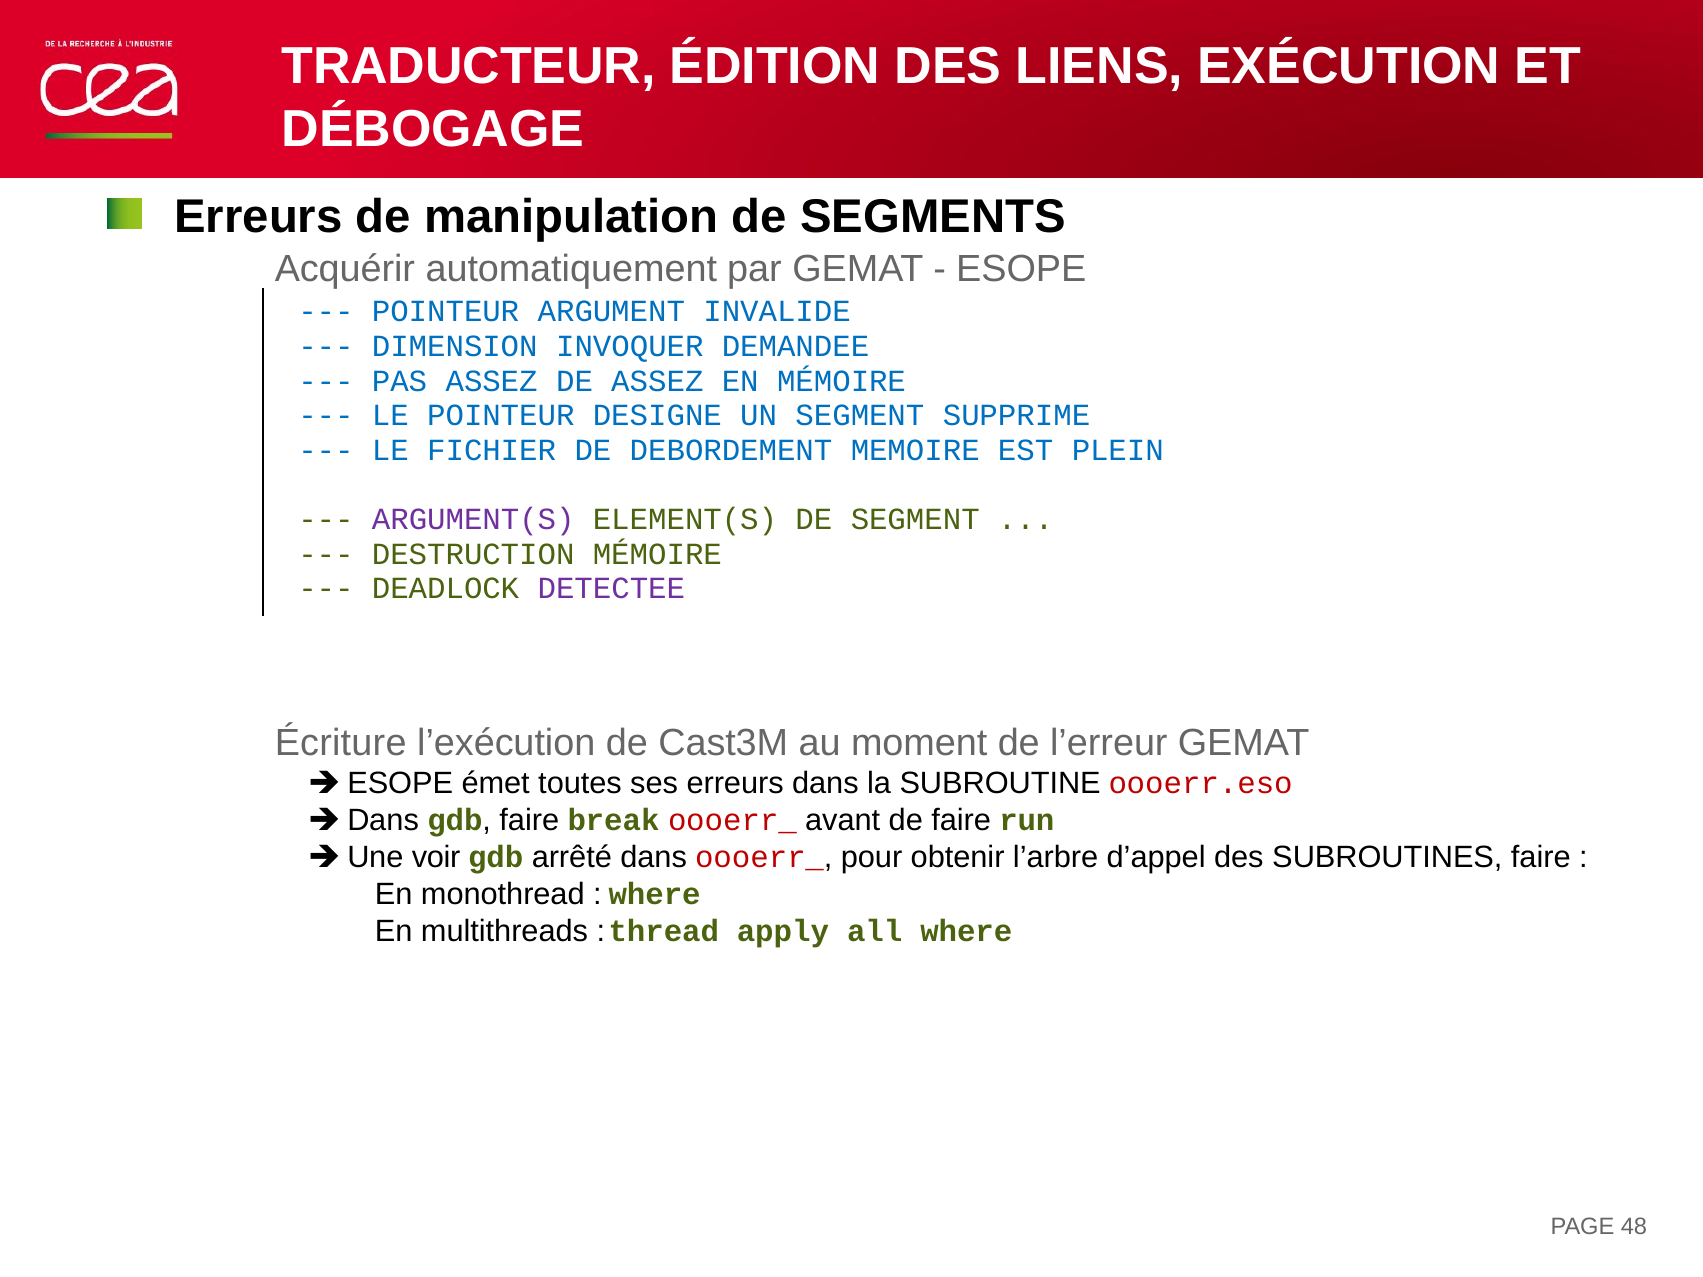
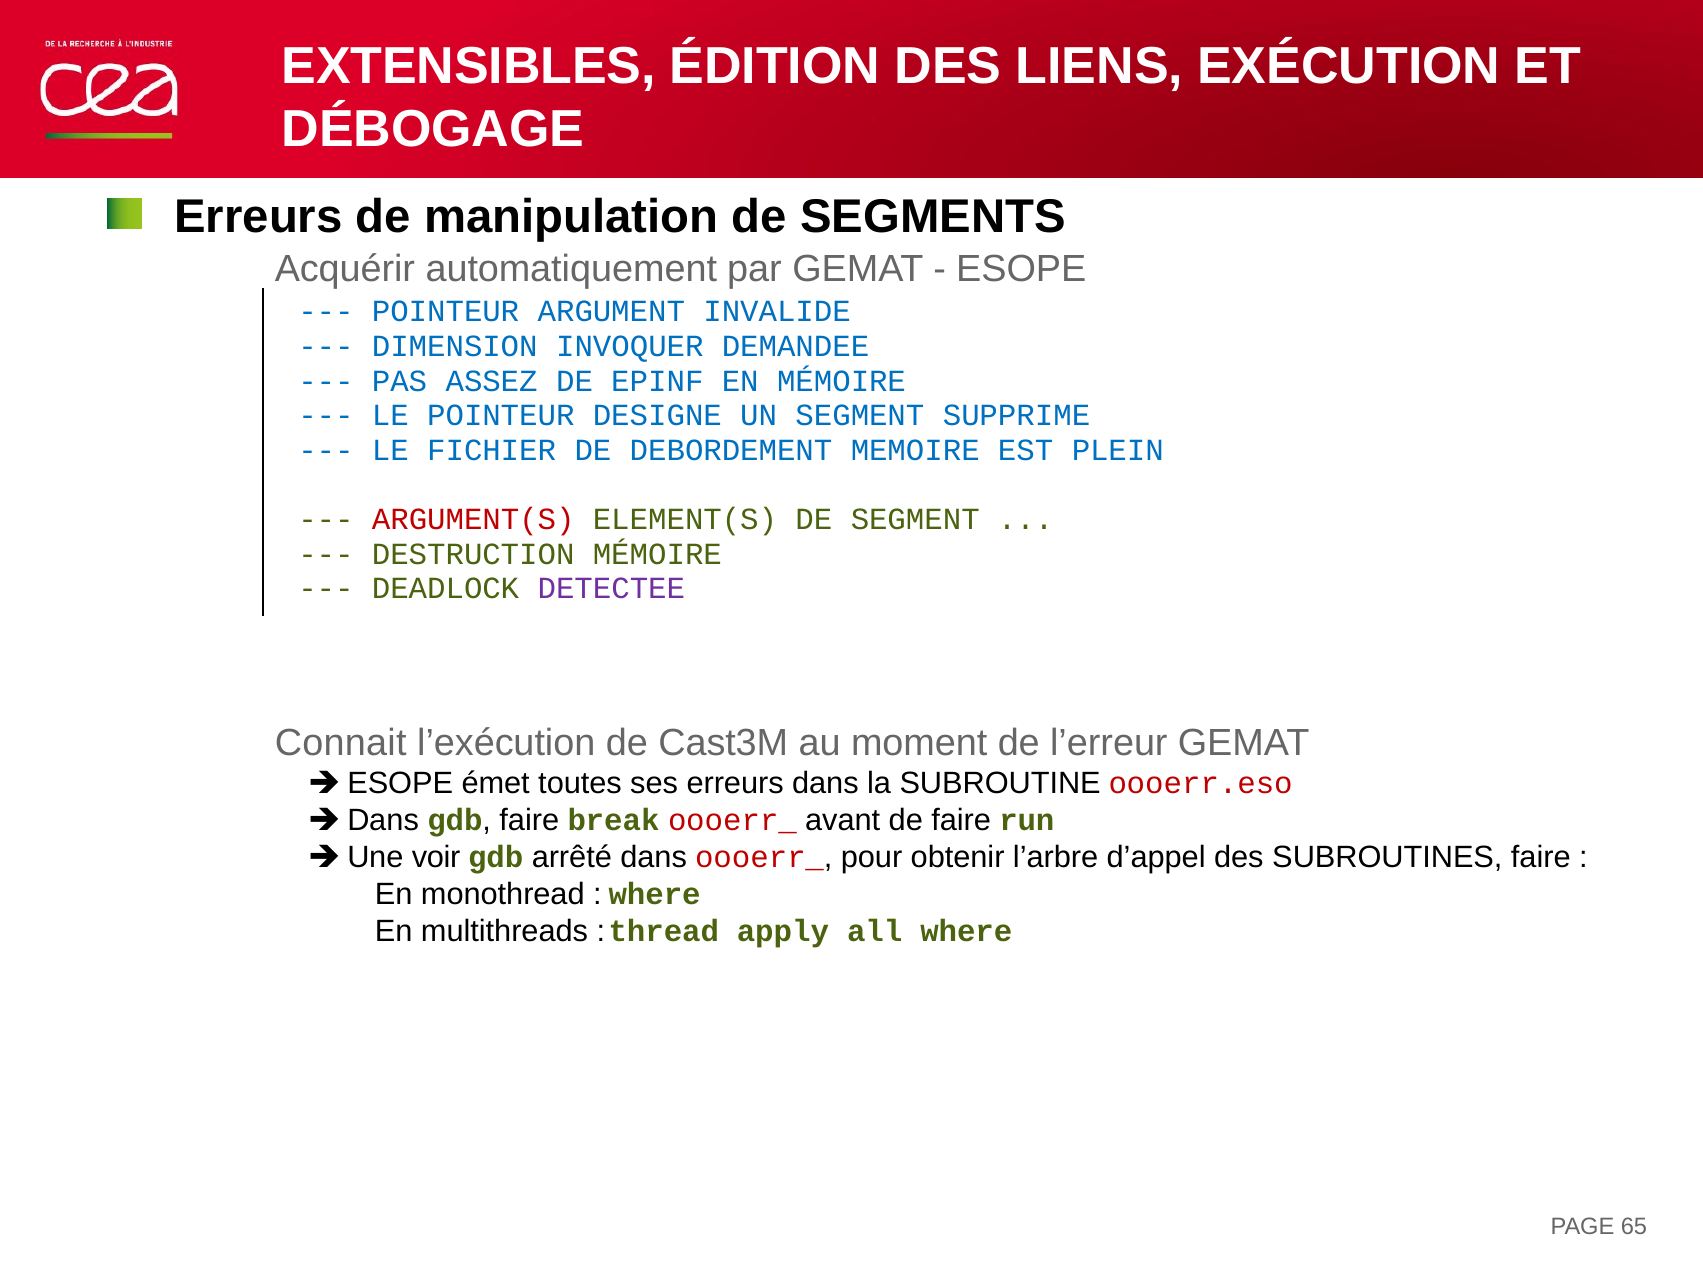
TRADUCTEUR: TRADUCTEUR -> EXTENSIBLES (469, 67)
DE ASSEZ: ASSEZ -> EPINF (657, 381)
ARGUMENT(S colour: purple -> red (473, 519)
Écriture: Écriture -> Connait (341, 743)
48: 48 -> 65 (1634, 1227)
